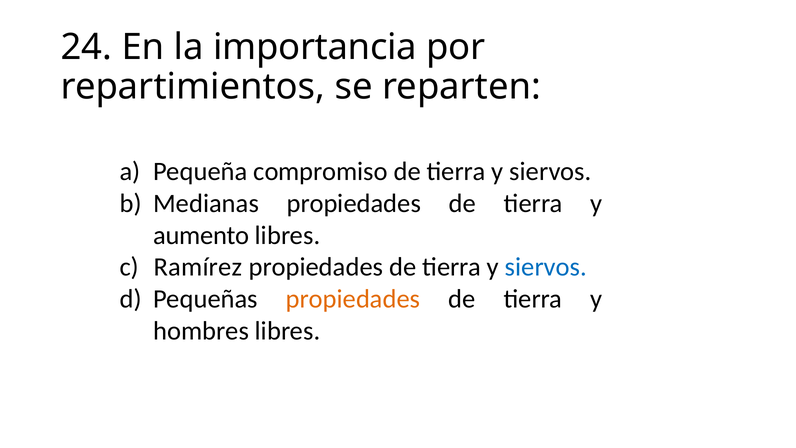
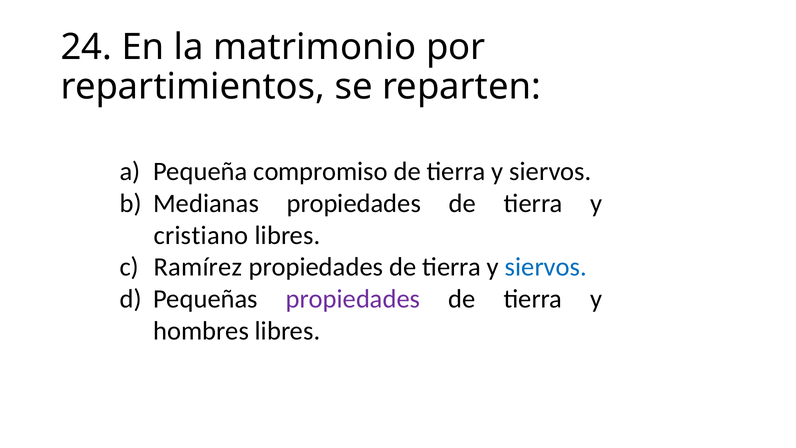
importancia: importancia -> matrimonio (315, 47)
aumento: aumento -> cristiano (201, 235)
propiedades colour: orange -> purple (353, 299)
